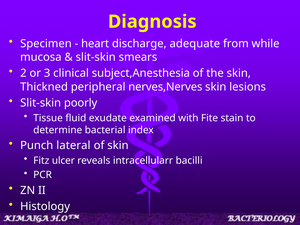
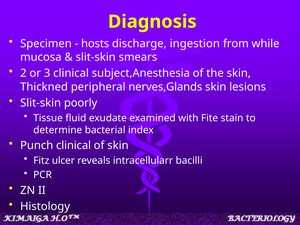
heart: heart -> hosts (95, 44)
adequate: adequate -> ingestion (195, 44)
nerves,Nerves: nerves,Nerves -> nerves,Glands (165, 87)
Punch lateral: lateral -> clinical (74, 145)
